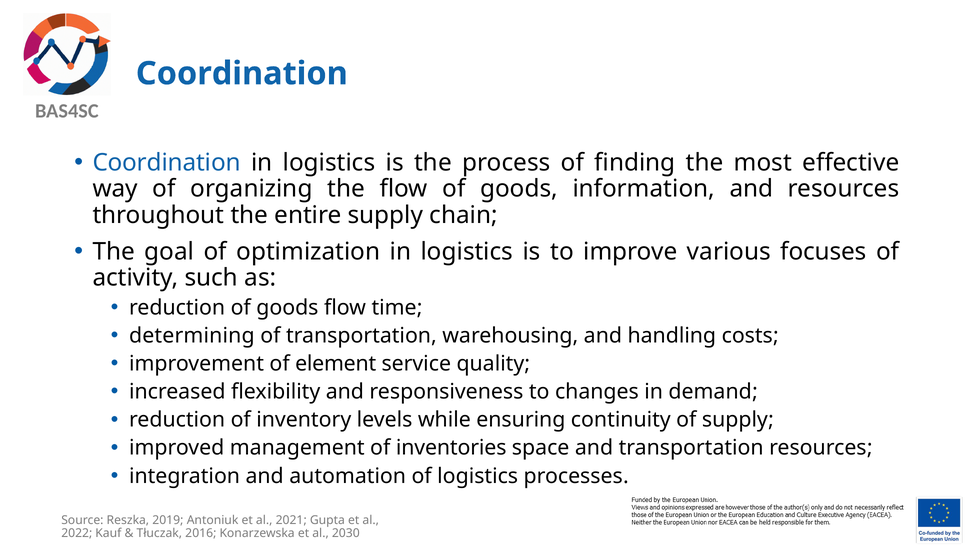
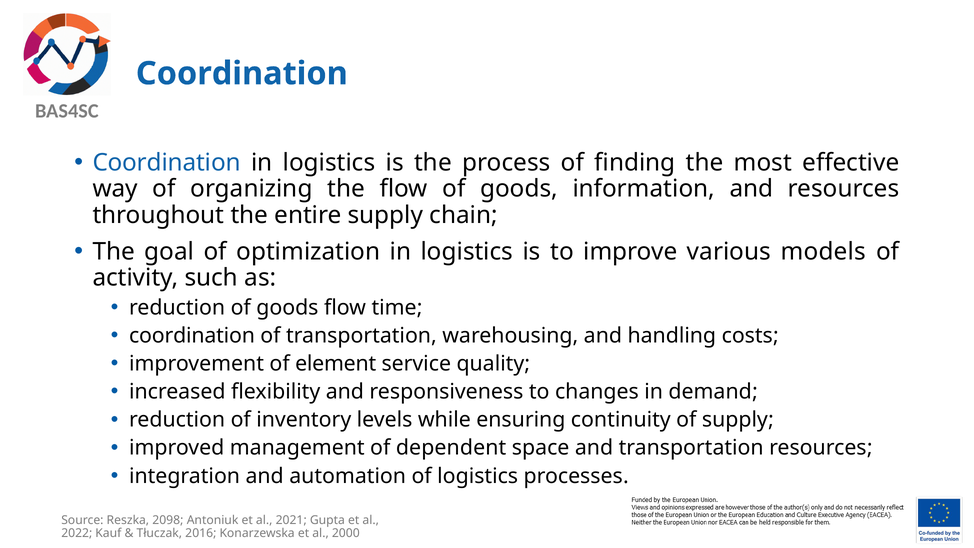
focuses: focuses -> models (823, 252)
determining: determining -> coordination (192, 336)
inventories: inventories -> dependent (451, 448)
2019: 2019 -> 2098 (168, 520)
2030: 2030 -> 2000 (346, 533)
